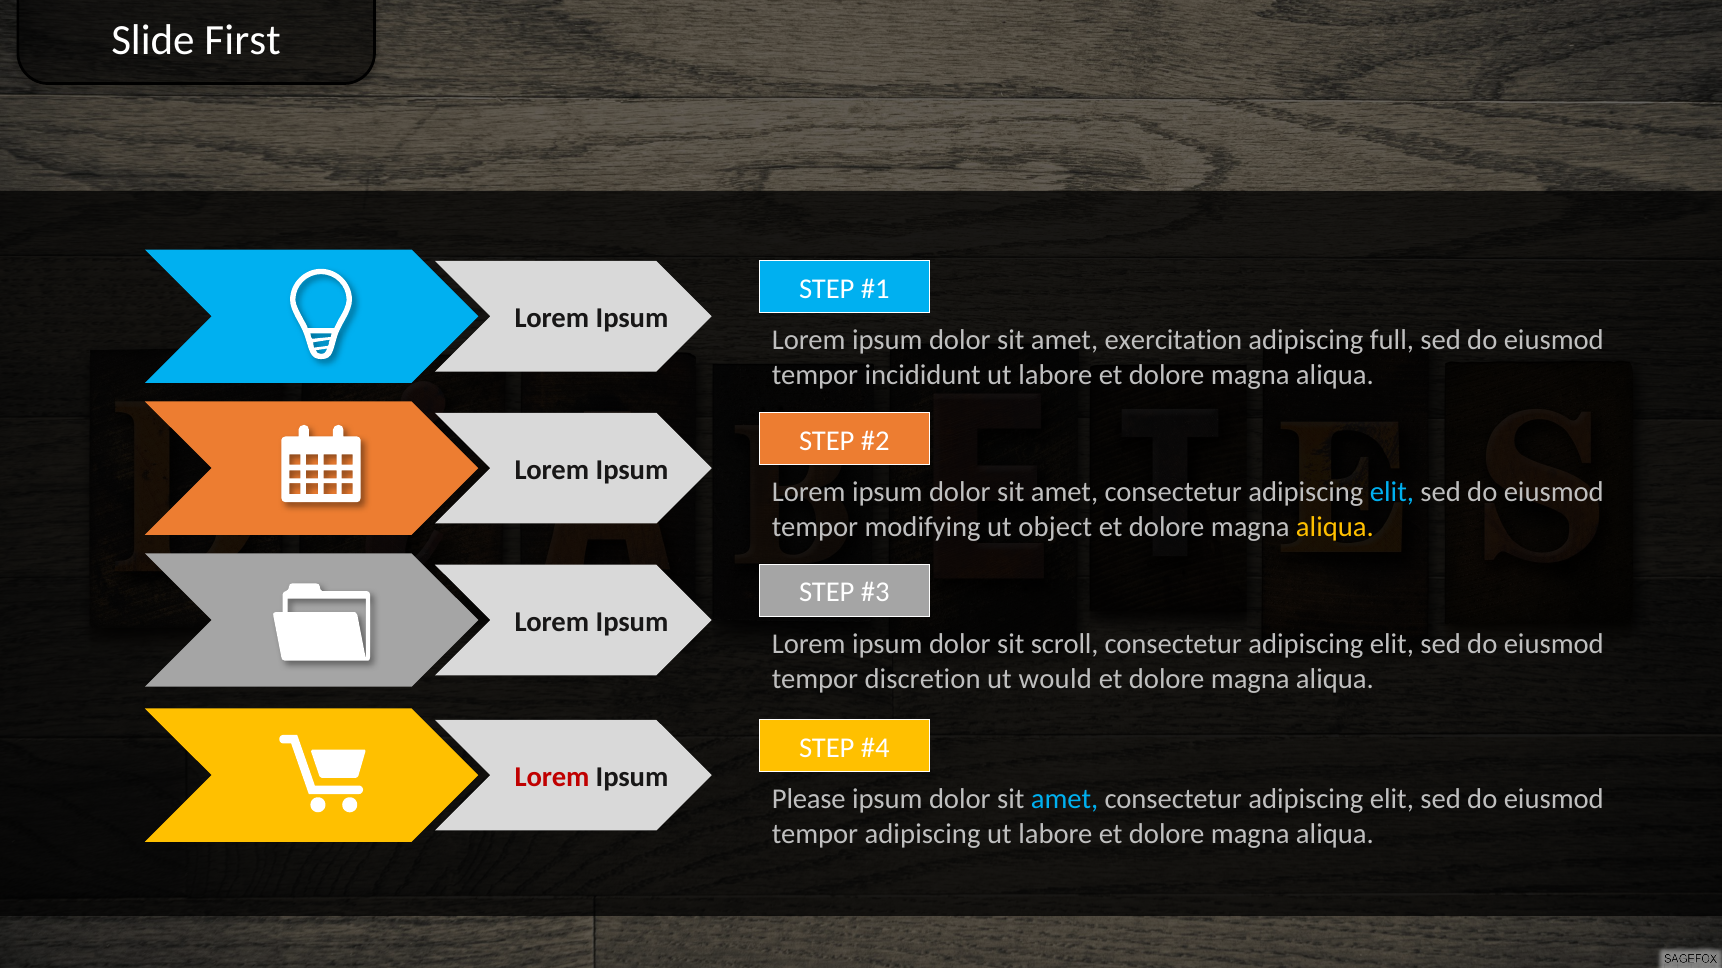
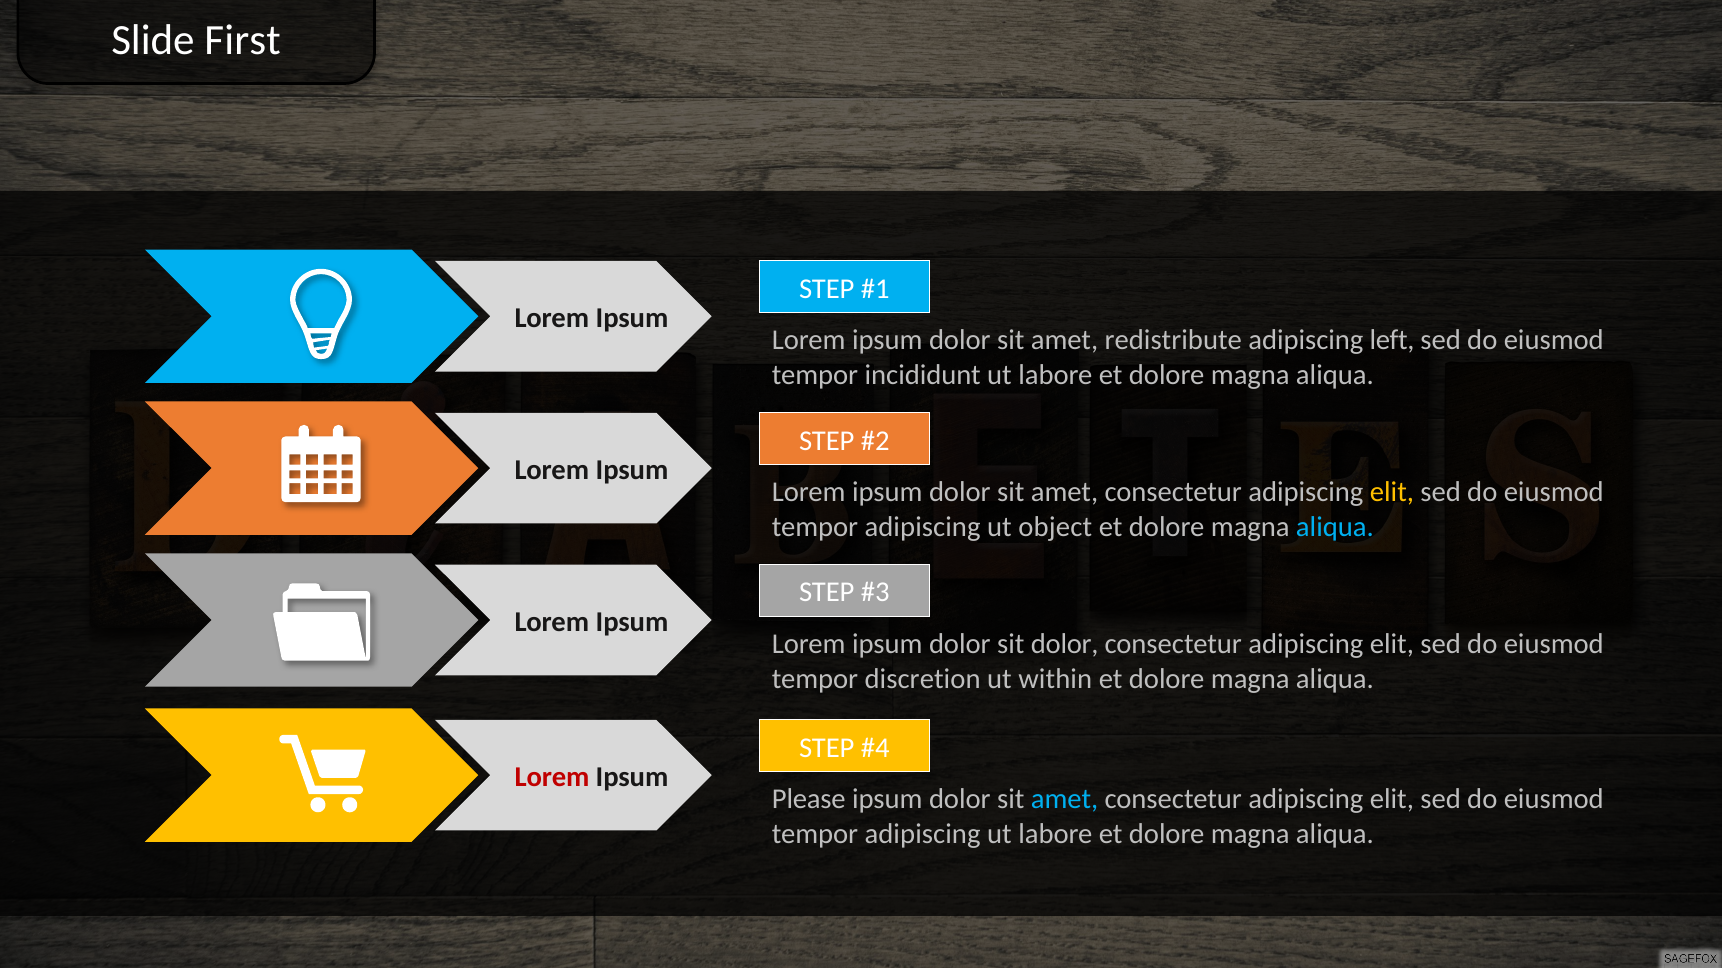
exercitation: exercitation -> redistribute (1173, 341)
full: full -> left (1392, 341)
elit colour: light blue -> yellow (1392, 493)
modifying: modifying -> adipiscing (923, 527)
aliqua colour: yellow -> light blue (1335, 527)
sit scroll: scroll -> dolor (1065, 645)
would: would -> within (1055, 679)
